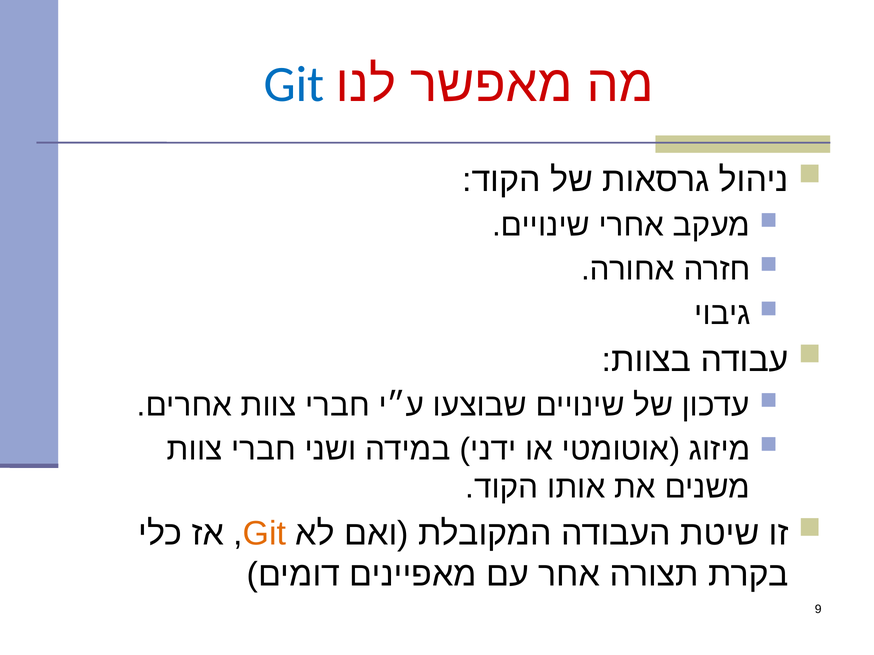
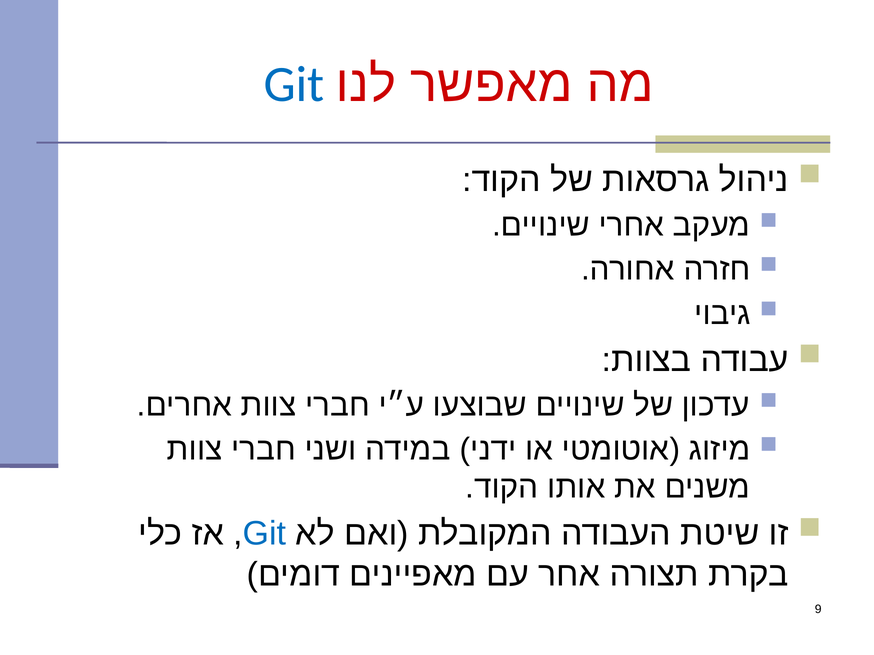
Git colour: orange -> blue (264, 534)
